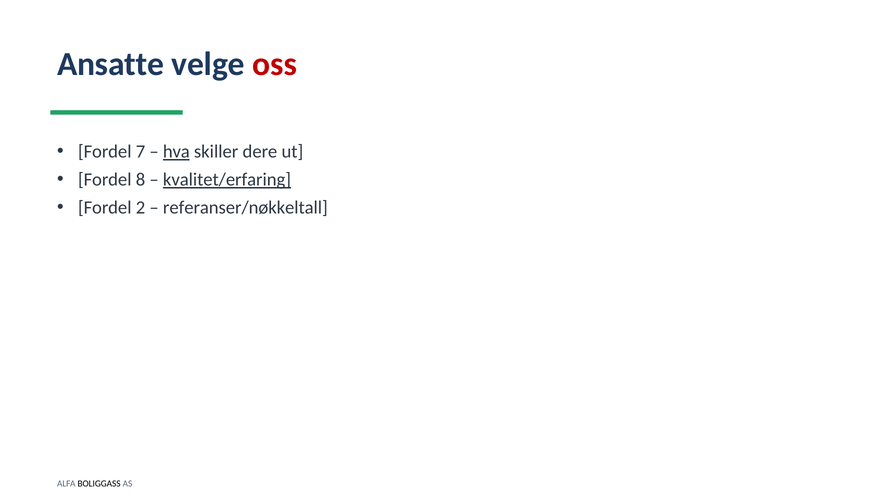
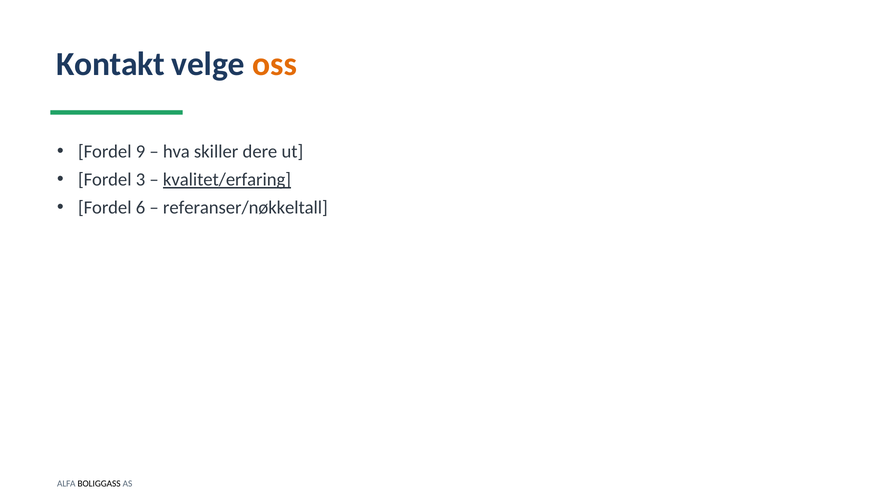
Ansatte: Ansatte -> Kontakt (111, 64)
oss colour: red -> orange (275, 64)
7: 7 -> 9 (141, 152)
hva underline: present -> none (176, 152)
8: 8 -> 3 (141, 180)
2: 2 -> 6 (141, 208)
